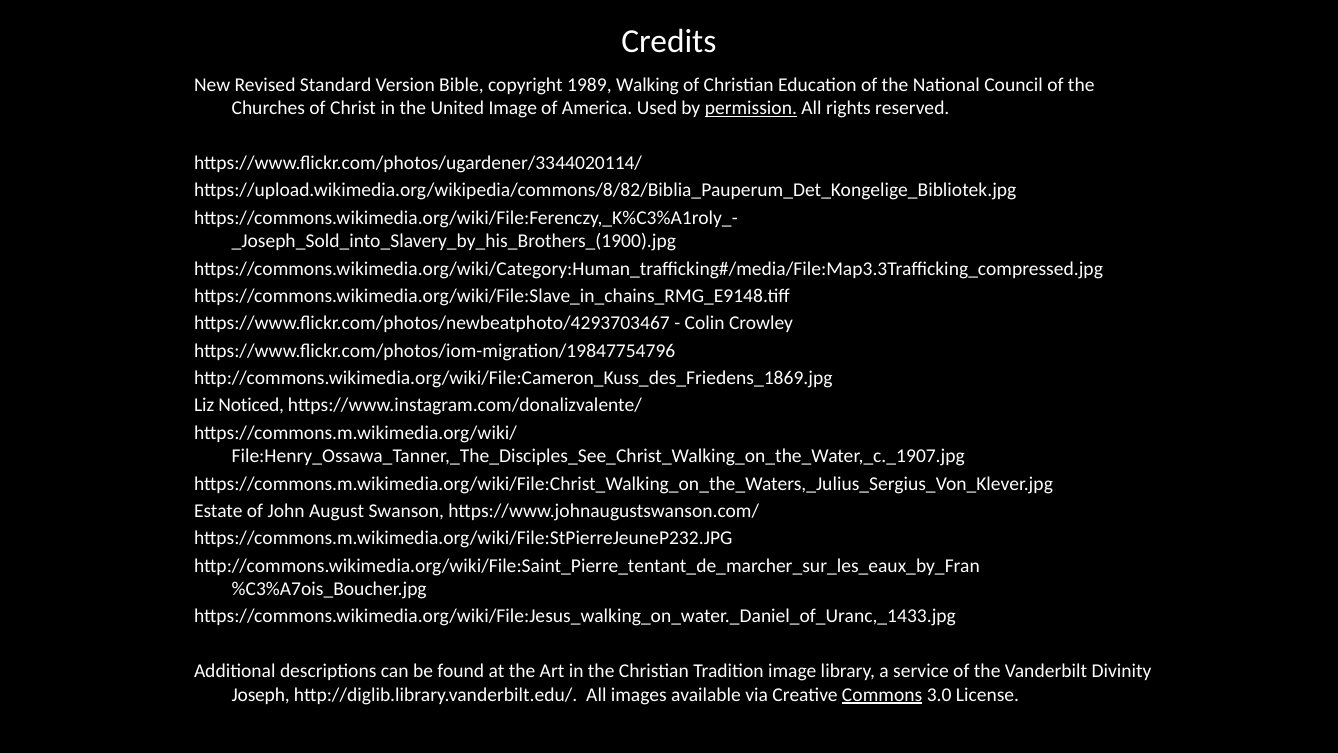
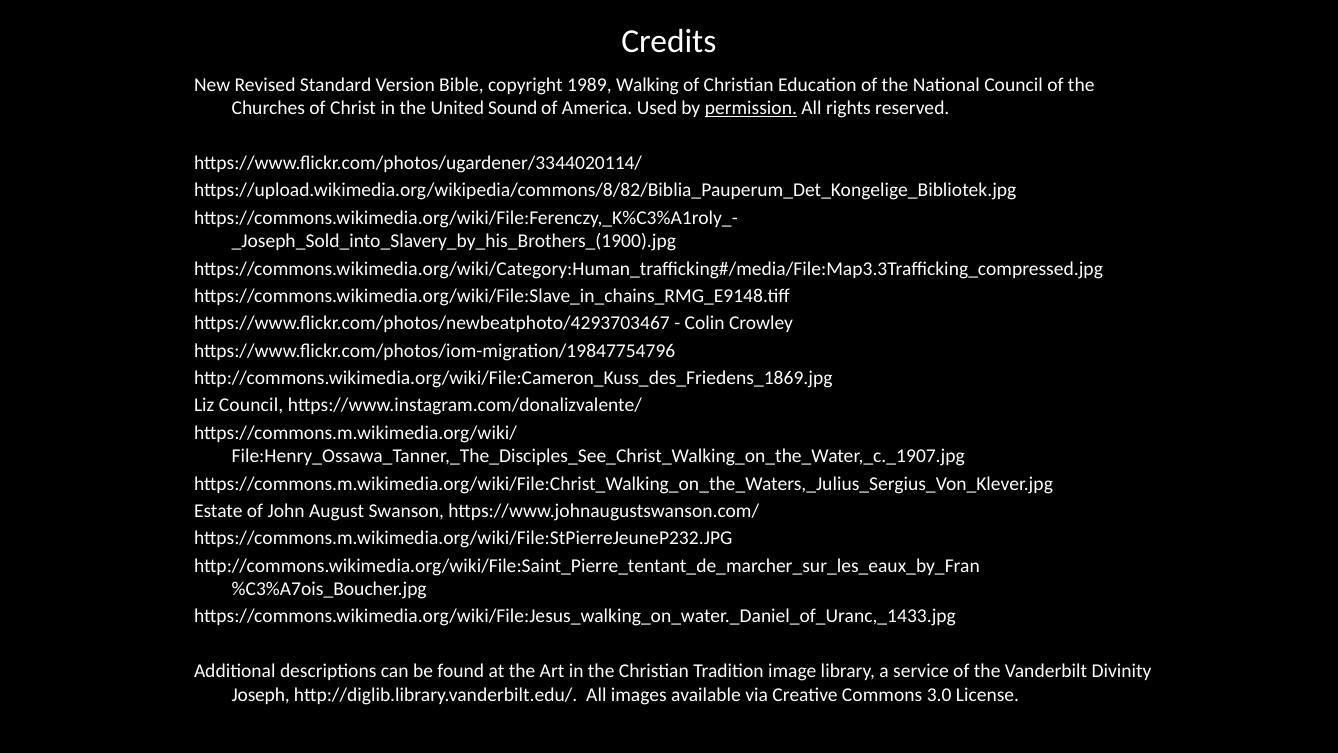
United Image: Image -> Sound (513, 108)
Liz Noticed: Noticed -> Council (251, 405)
Commons underline: present -> none (882, 694)
